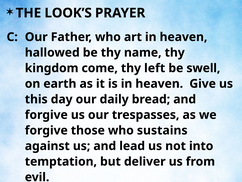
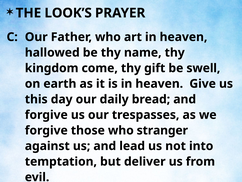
left: left -> gift (155, 68)
sustains: sustains -> stranger (162, 130)
